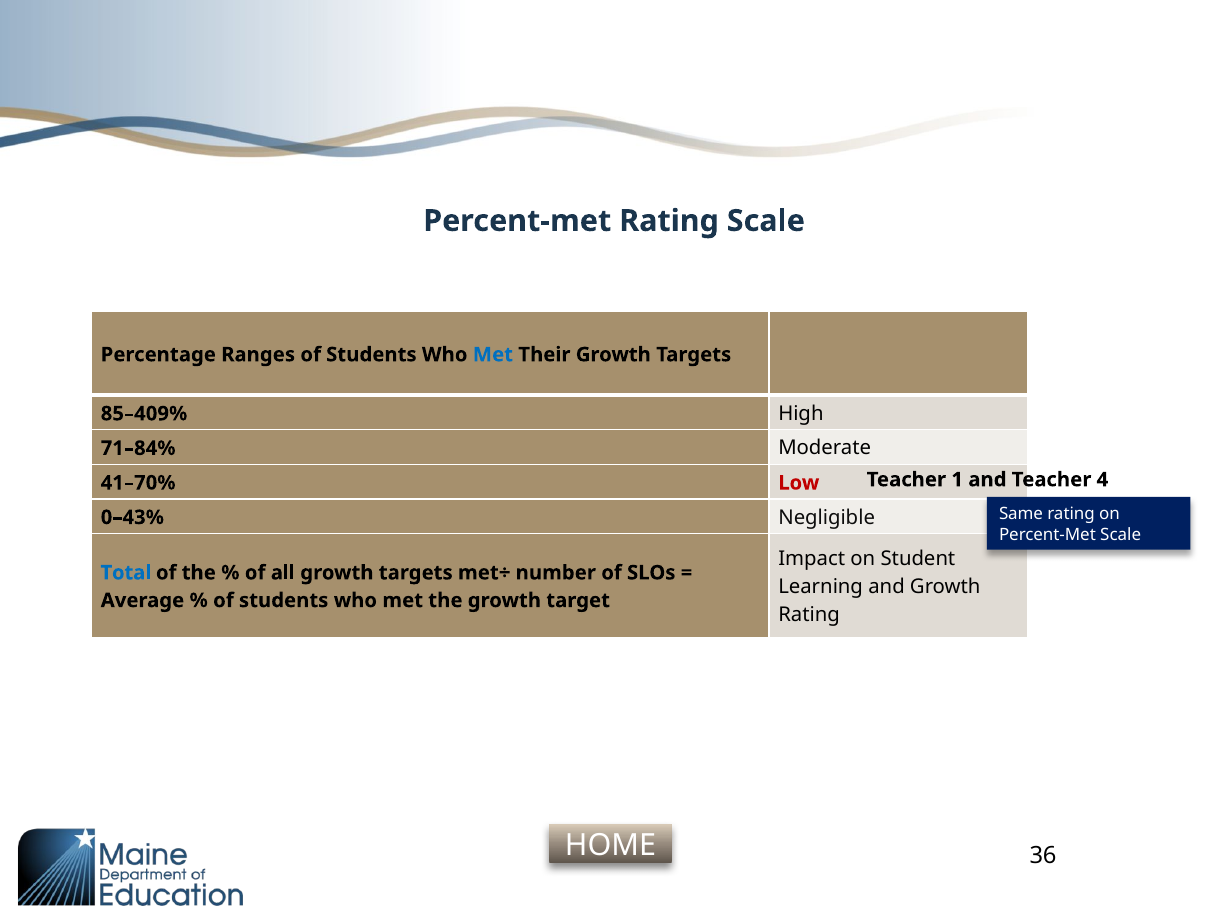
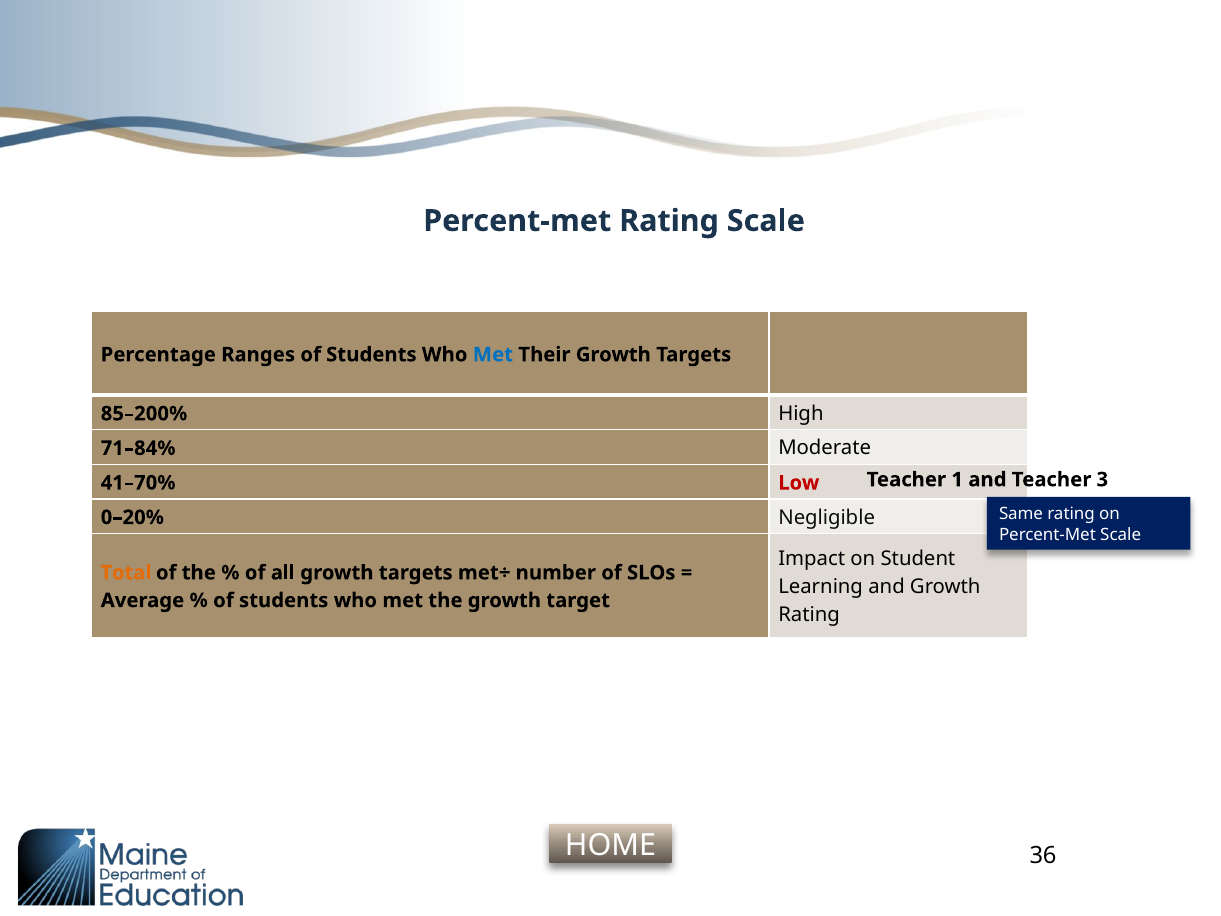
85–409%: 85–409% -> 85–200% (144, 414)
4: 4 -> 3 (1102, 479)
0–43%: 0–43% -> 0–20% (132, 517)
Total colour: blue -> orange (126, 573)
